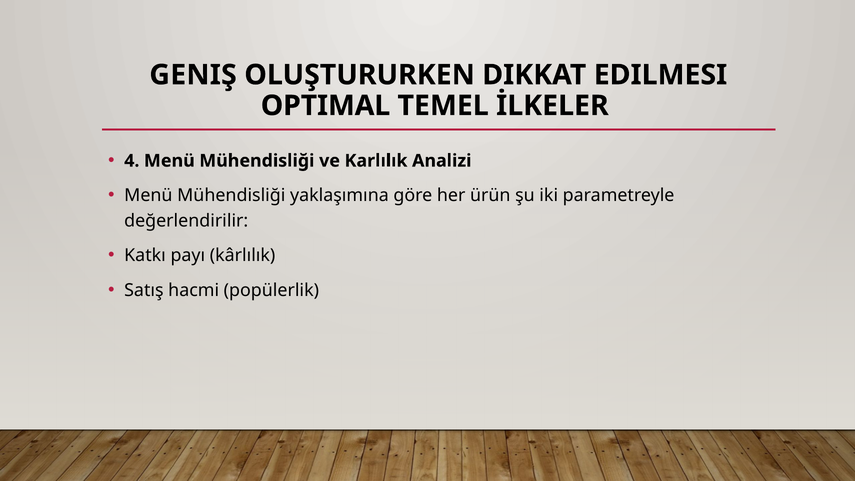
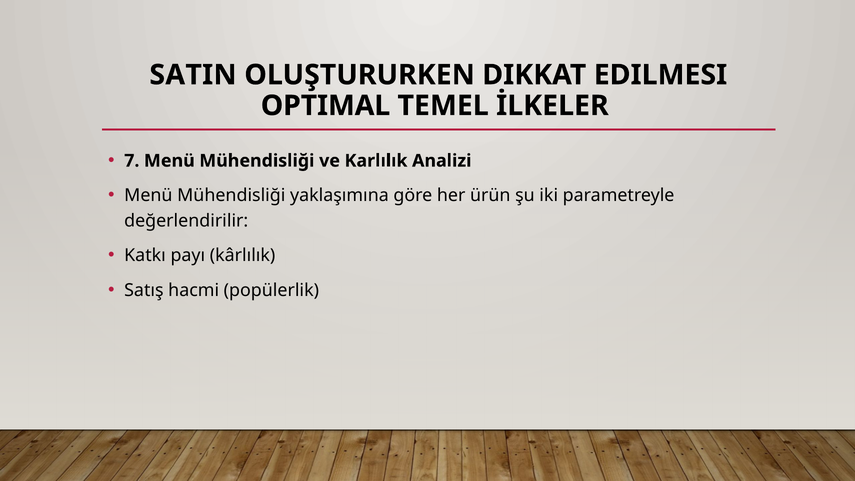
GENIŞ: GENIŞ -> SATIN (193, 75)
4: 4 -> 7 (132, 161)
